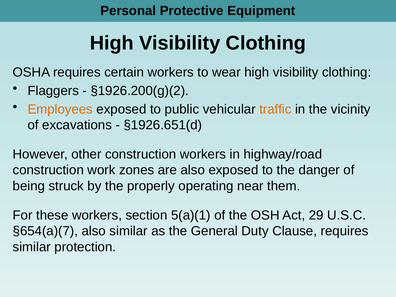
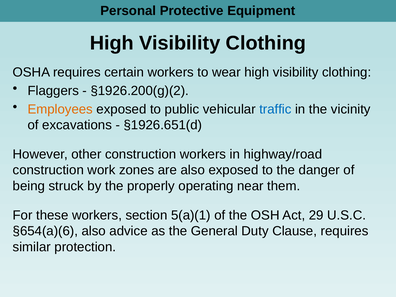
traffic colour: orange -> blue (275, 109)
§654(a)(7: §654(a)(7 -> §654(a)(6 (45, 231)
also similar: similar -> advice (129, 231)
